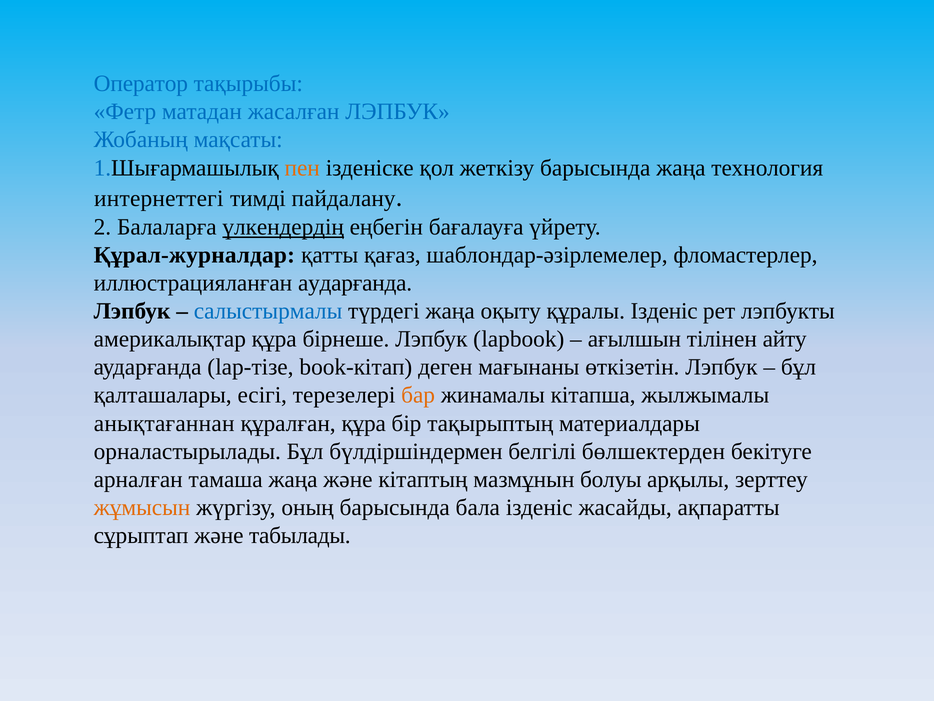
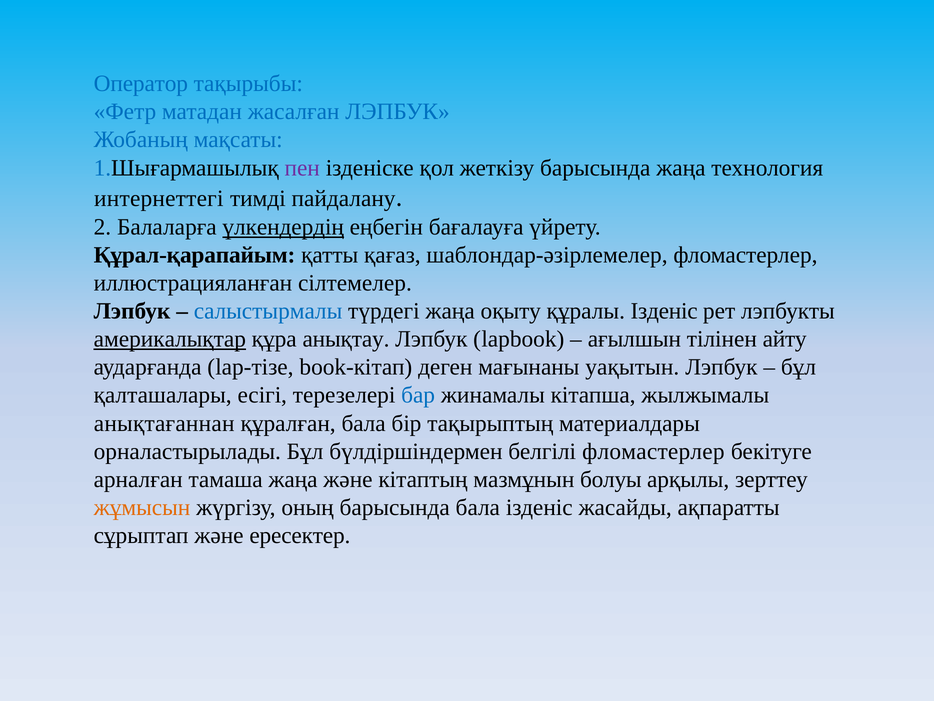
пен colour: orange -> purple (302, 168)
Құрал-журналдар: Құрал-журналдар -> Құрал-қарапайым (195, 255)
иллюстрацияланған аударғанда: аударғанда -> сілтемелер (355, 283)
америкалықтар underline: none -> present (170, 339)
бірнеше: бірнеше -> анықтау (346, 339)
өткізетін: өткізетін -> уақытын (632, 367)
бар colour: orange -> blue (418, 395)
құралған құра: құра -> бала (364, 423)
белгілі бөлшектерден: бөлшектерден -> фломастерлер (653, 451)
табылады: табылады -> ересектер (300, 535)
